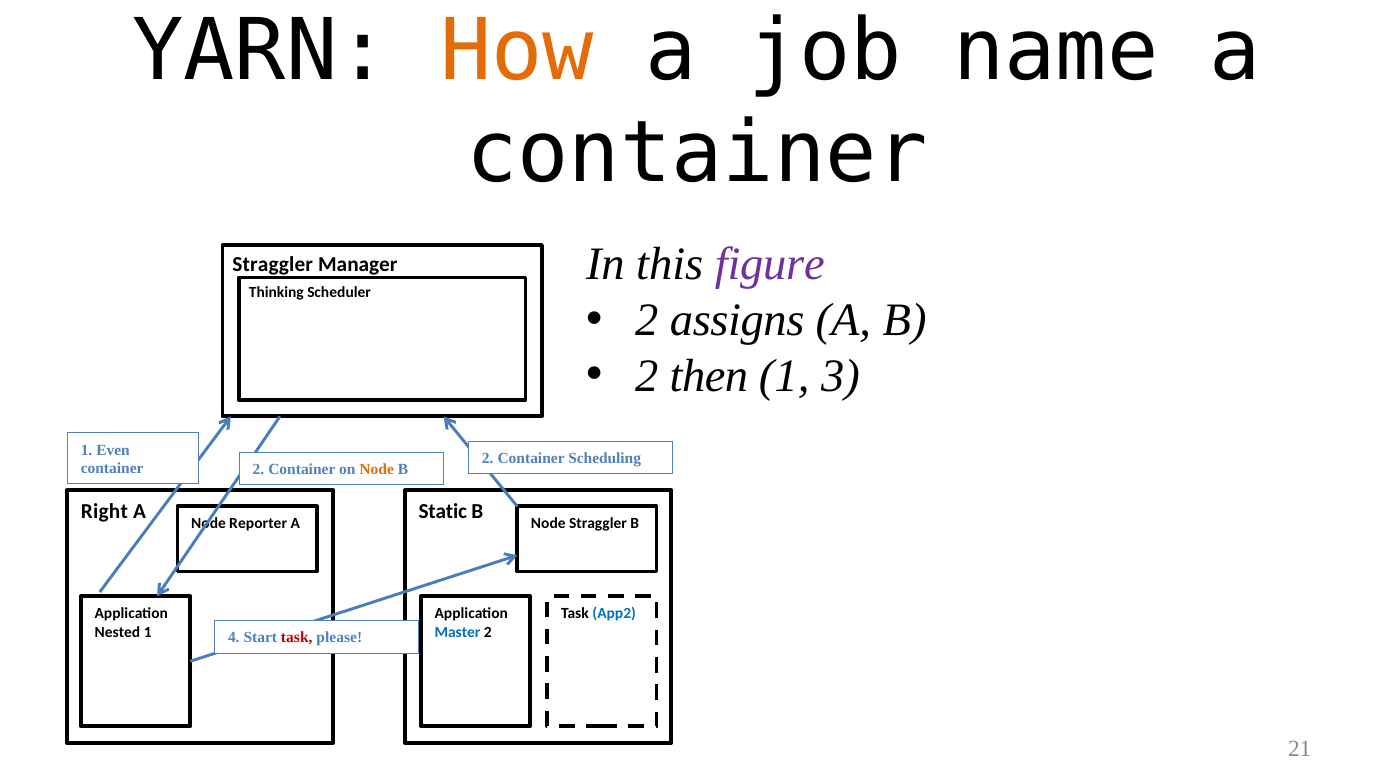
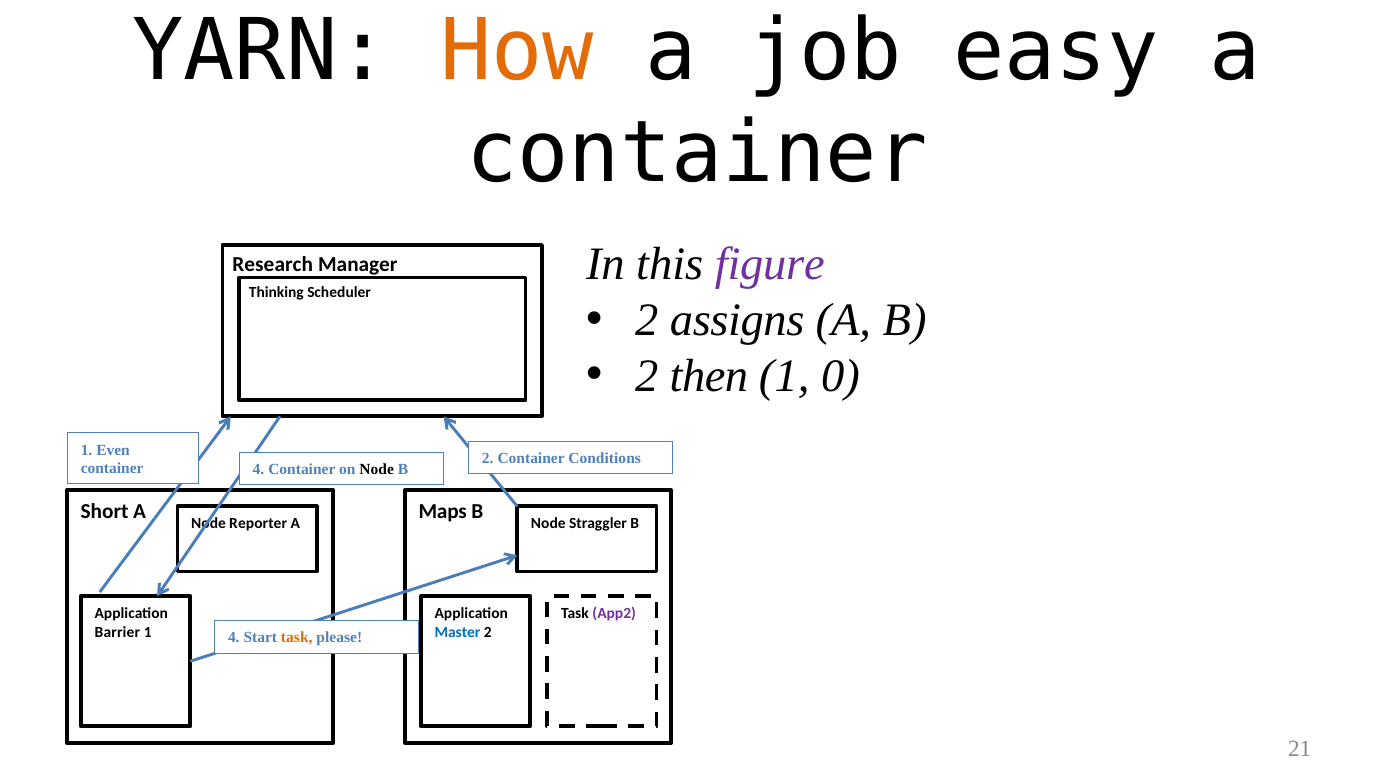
name: name -> easy (1056, 52)
Straggler: Straggler -> Research (273, 264)
3: 3 -> 0 (840, 376)
Scheduling: Scheduling -> Conditions (605, 459)
container 2: 2 -> 4 (259, 470)
Node colour: orange -> black (377, 470)
Right: Right -> Short (105, 512)
Static: Static -> Maps (443, 512)
App2 colour: blue -> purple (614, 614)
Nested: Nested -> Barrier (117, 633)
task colour: red -> orange (297, 638)
